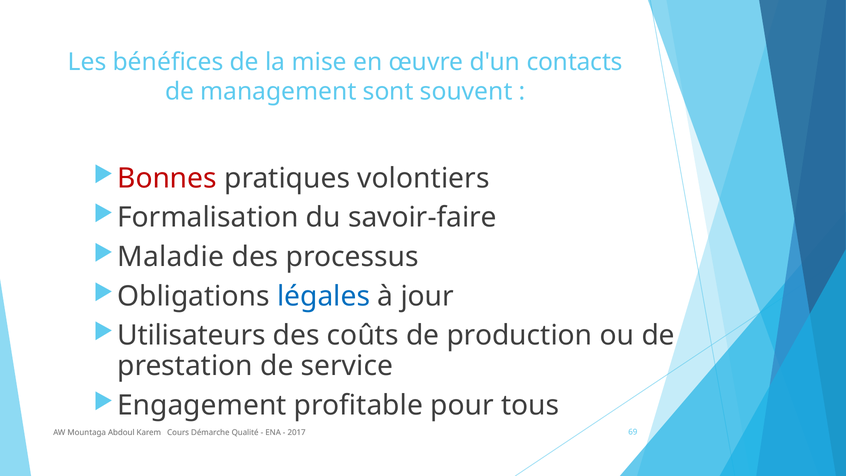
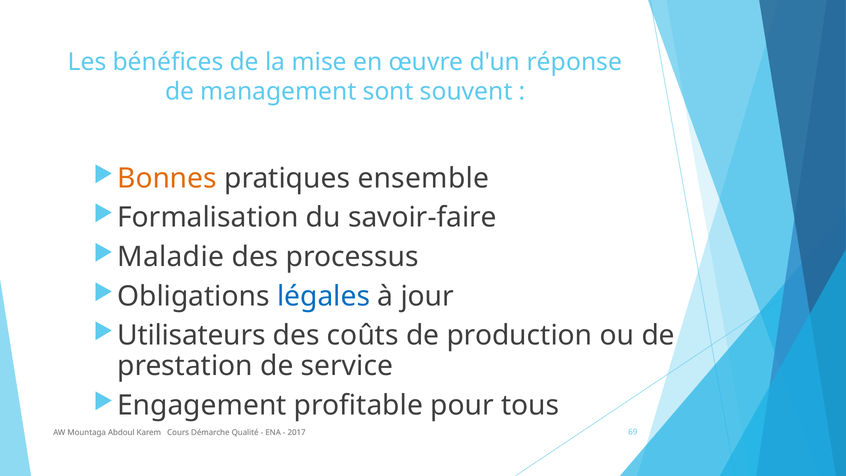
contacts: contacts -> réponse (574, 62)
Bonnes colour: red -> orange (167, 178)
volontiers: volontiers -> ensemble (423, 178)
